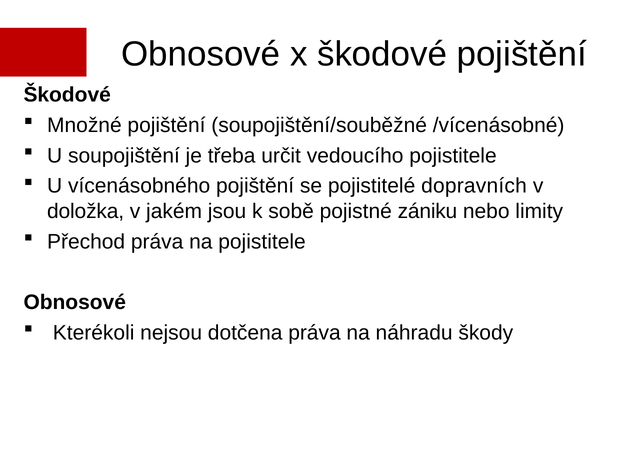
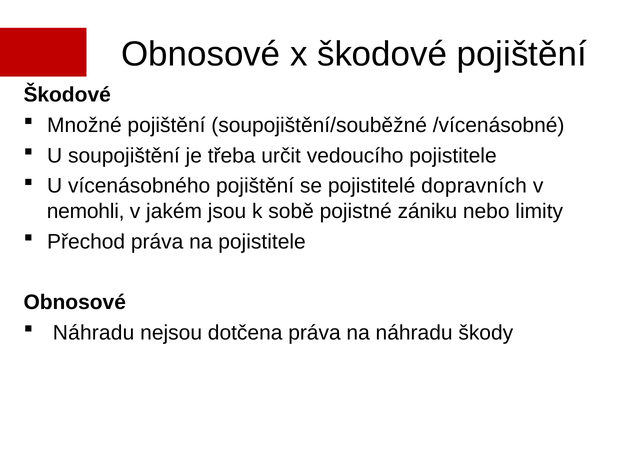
doložka: doložka -> nemohli (86, 211)
Kterékoli: Kterékoli -> Náhradu (94, 333)
